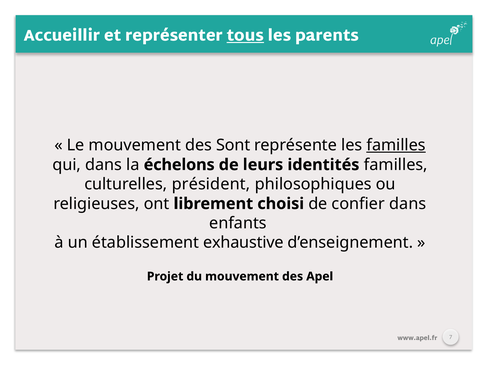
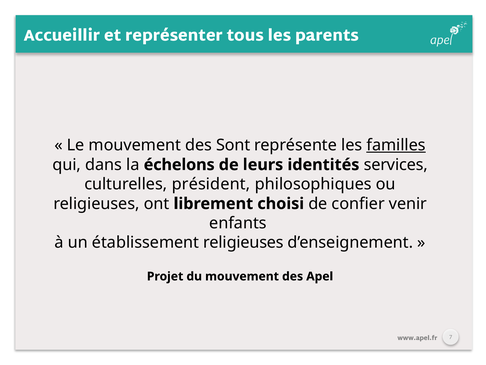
tous underline: present -> none (245, 36)
identités familles: familles -> services (396, 165)
confier dans: dans -> venir (408, 203)
établissement exhaustive: exhaustive -> religieuses (243, 242)
